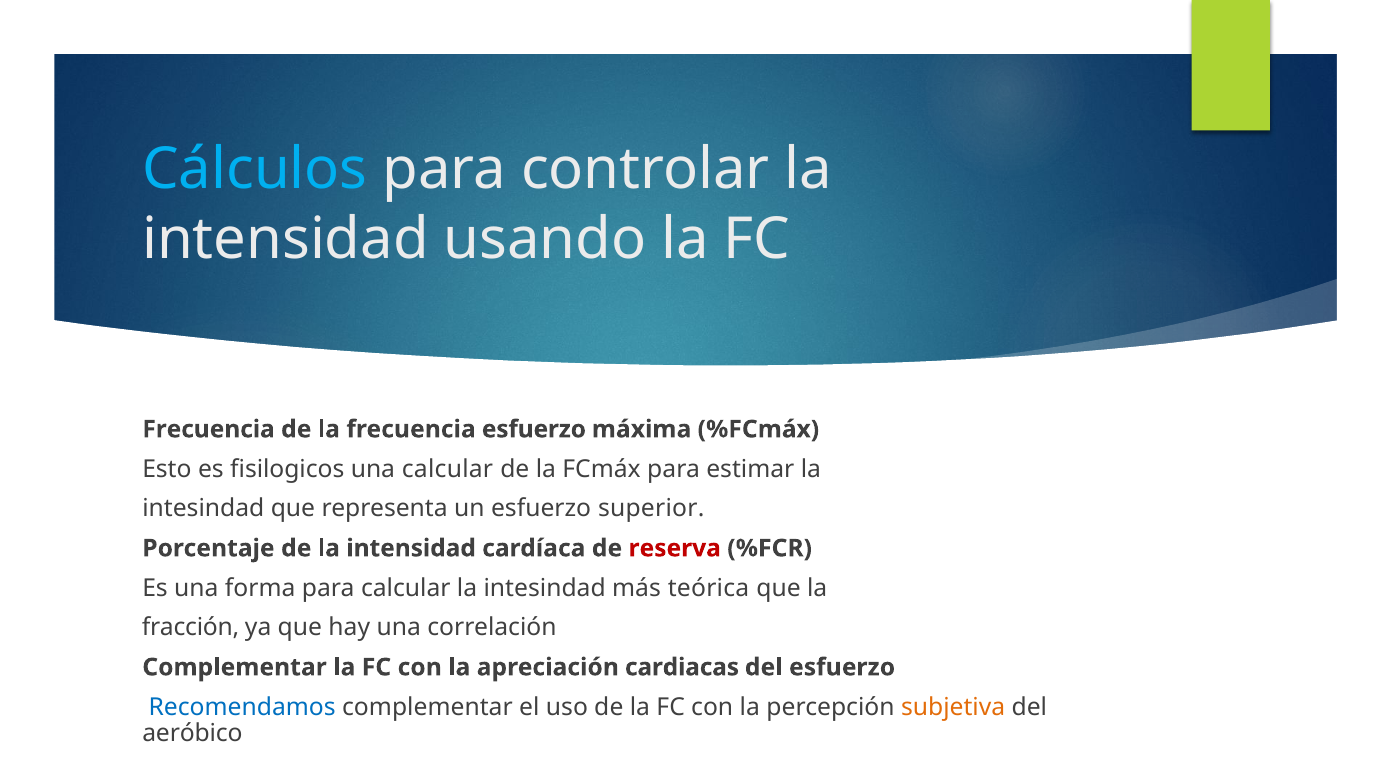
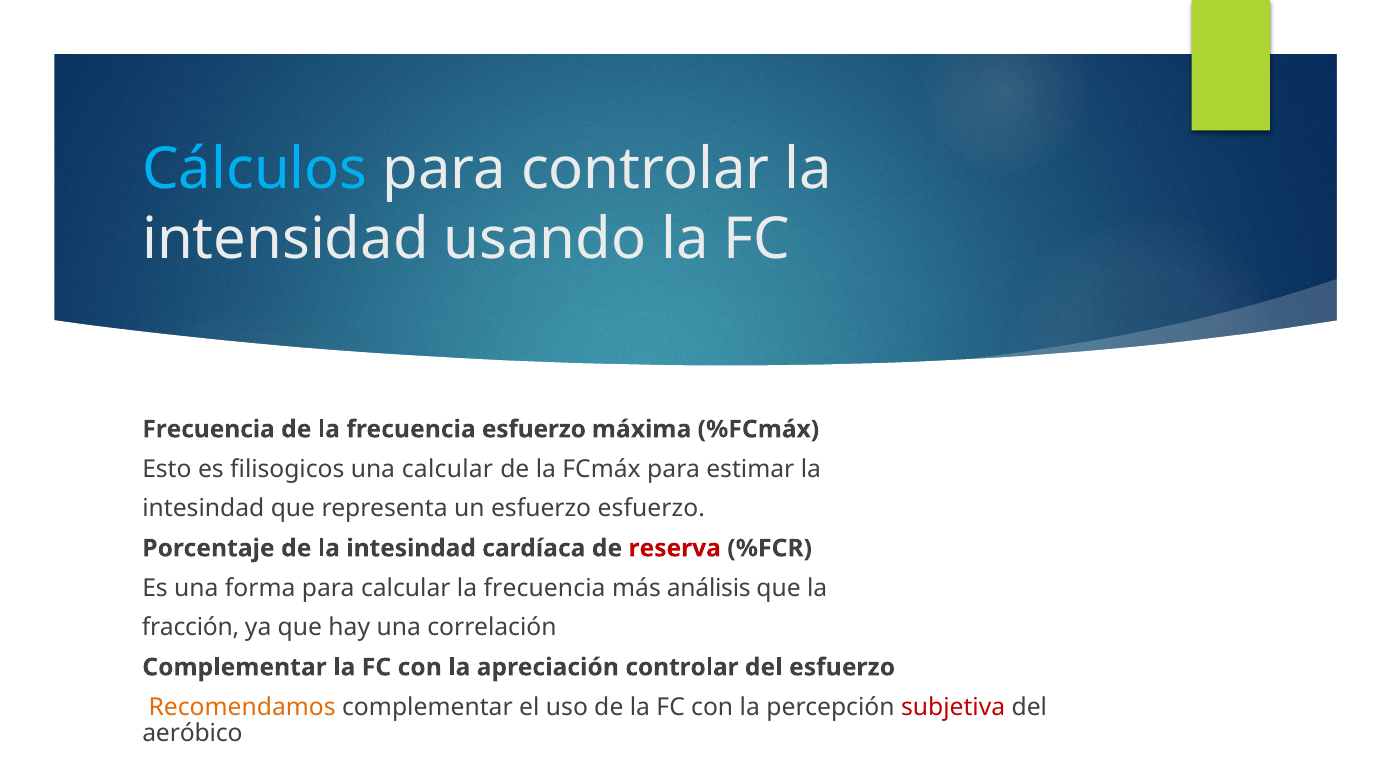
fisilogicos: fisilogicos -> filisogicos (287, 469)
esfuerzo superior: superior -> esfuerzo (651, 509)
de la intensidad: intensidad -> intesindad (411, 548)
calcular la intesindad: intesindad -> frecuencia (545, 588)
teórica: teórica -> análisis (709, 588)
apreciación cardiacas: cardiacas -> controlar (682, 667)
Recomendamos colour: blue -> orange (242, 707)
subjetiva colour: orange -> red (953, 707)
